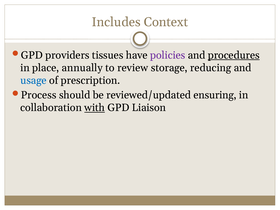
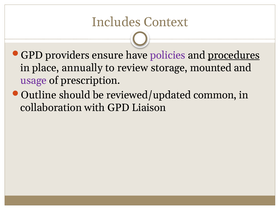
tissues: tissues -> ensure (108, 55)
reducing: reducing -> mounted (211, 68)
usage colour: blue -> purple (34, 80)
Process: Process -> Outline (39, 95)
ensuring: ensuring -> common (215, 95)
with underline: present -> none (95, 108)
